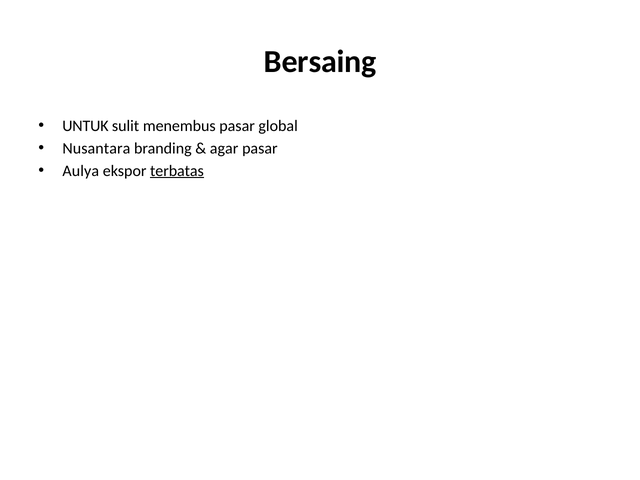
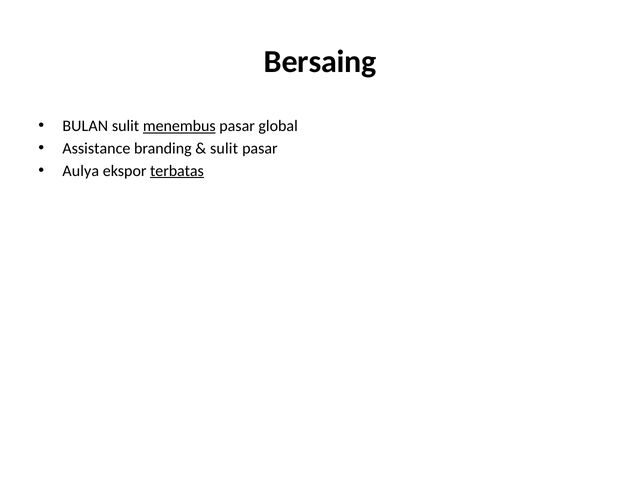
UNTUK: UNTUK -> BULAN (85, 126)
menembus underline: none -> present (179, 126)
Nusantara: Nusantara -> Assistance (96, 148)
agar: agar -> sulit (224, 148)
